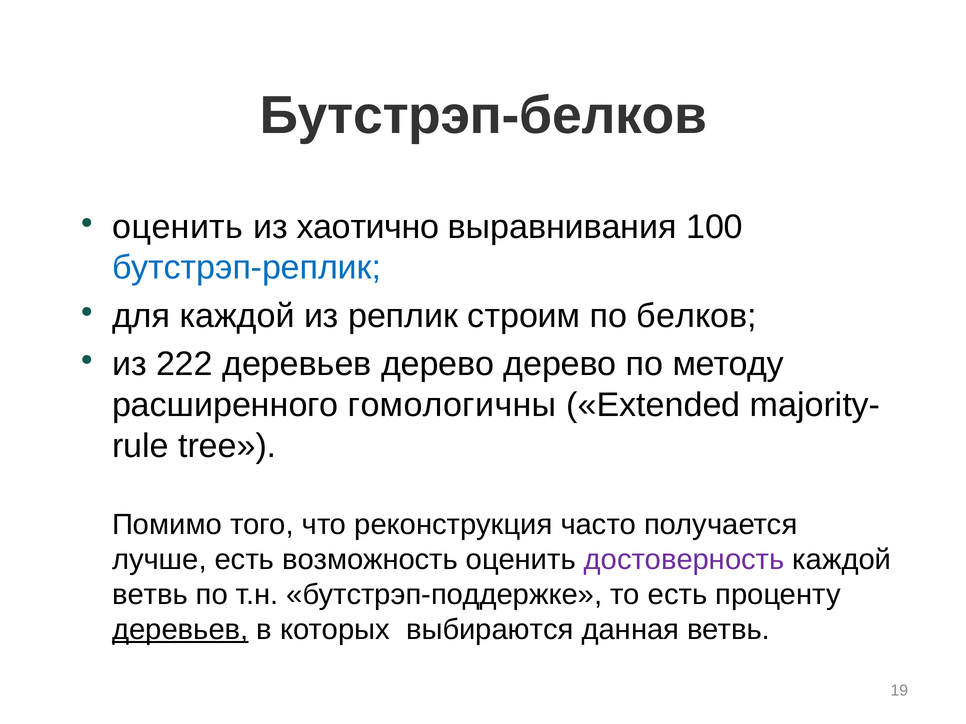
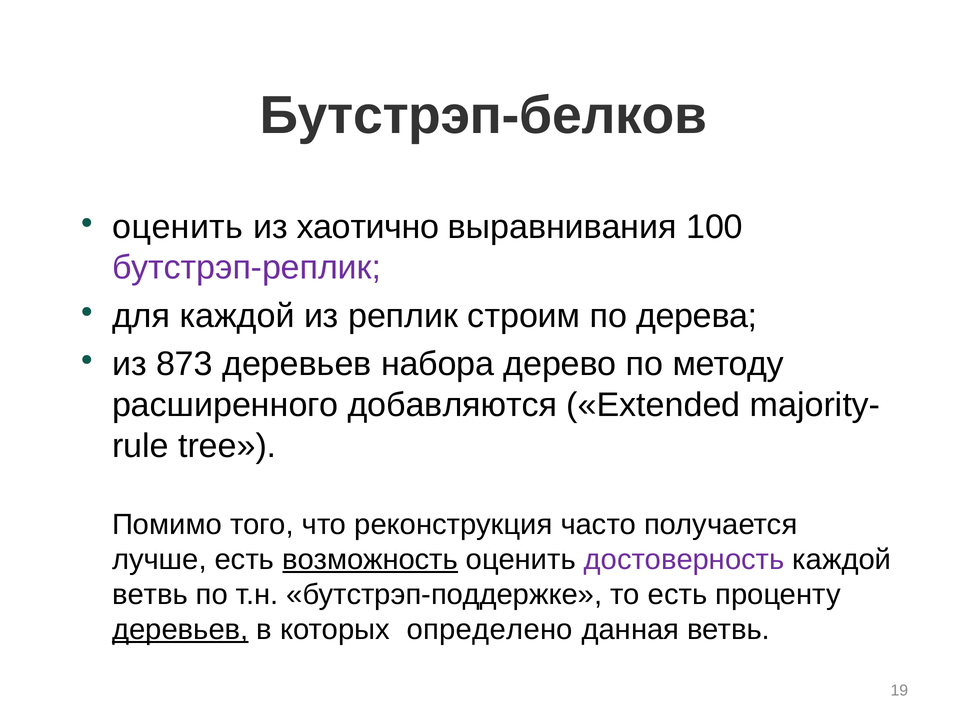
бутстрэп-реплик colour: blue -> purple (247, 268)
белков: белков -> дерева (697, 316)
222: 222 -> 873 (184, 364)
деревьев дерево: дерево -> набора (438, 364)
гомологичны: гомологичны -> добавляются (452, 405)
возможность underline: none -> present (370, 560)
выбираются: выбираются -> определено (490, 630)
